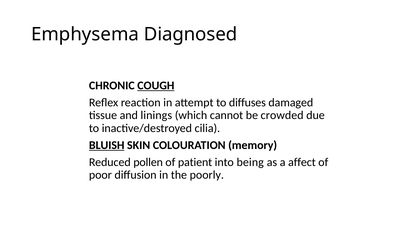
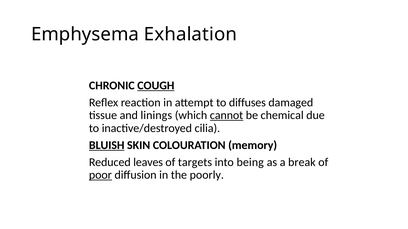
Diagnosed: Diagnosed -> Exhalation (190, 34)
cannot underline: none -> present (227, 116)
crowded: crowded -> chemical (282, 116)
pollen: pollen -> leaves (148, 163)
patient: patient -> targets (195, 163)
affect: affect -> break (302, 163)
poor underline: none -> present (100, 175)
